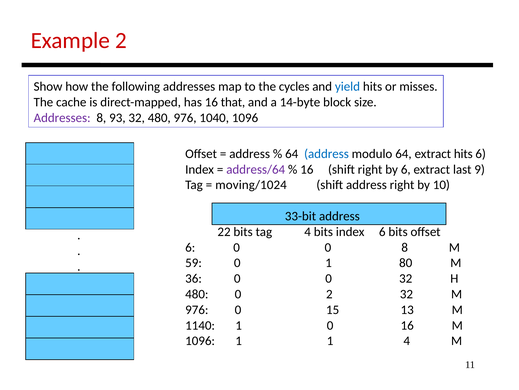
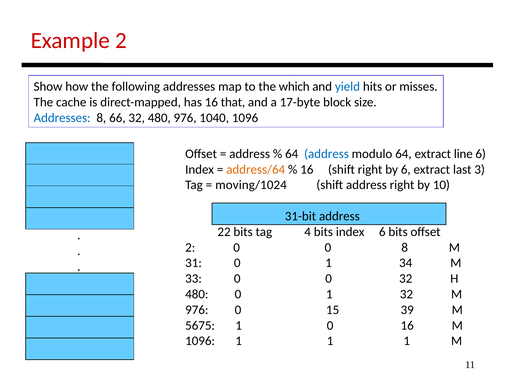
cycles: cycles -> which (294, 86)
14-byte: 14-byte -> 17-byte (300, 102)
Addresses colour: purple -> blue (62, 117)
93: 93 -> 66 (117, 117)
extract hits: hits -> line (463, 154)
address/64 colour: purple -> orange (256, 169)
9: 9 -> 3 (480, 169)
33-bit: 33-bit -> 31-bit (300, 216)
6: 6 -> 2 (190, 247)
59: 59 -> 31 (194, 263)
80: 80 -> 34 (406, 263)
36: 36 -> 33 (194, 278)
480 0 2: 2 -> 1 (329, 294)
13: 13 -> 39 (407, 309)
1140: 1140 -> 5675 (200, 325)
1 1 4: 4 -> 1 (407, 340)
